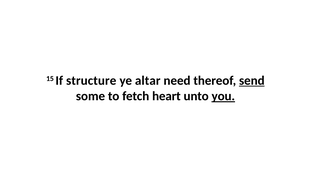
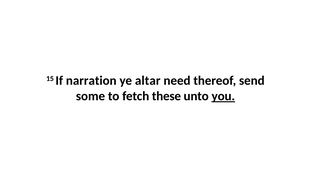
structure: structure -> narration (91, 81)
send underline: present -> none (252, 81)
heart: heart -> these (166, 96)
